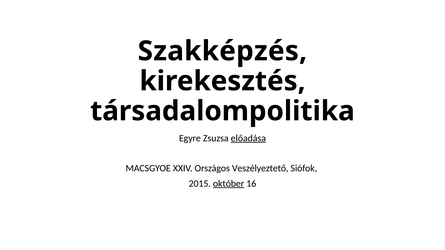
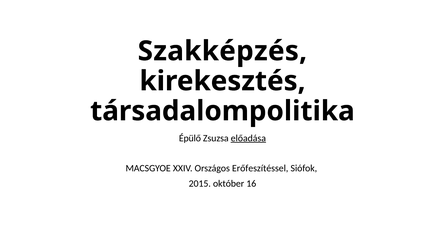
Egyre: Egyre -> Épülő (190, 138)
Veszélyeztető: Veszélyeztető -> Erőfeszítéssel (260, 169)
október underline: present -> none (229, 184)
